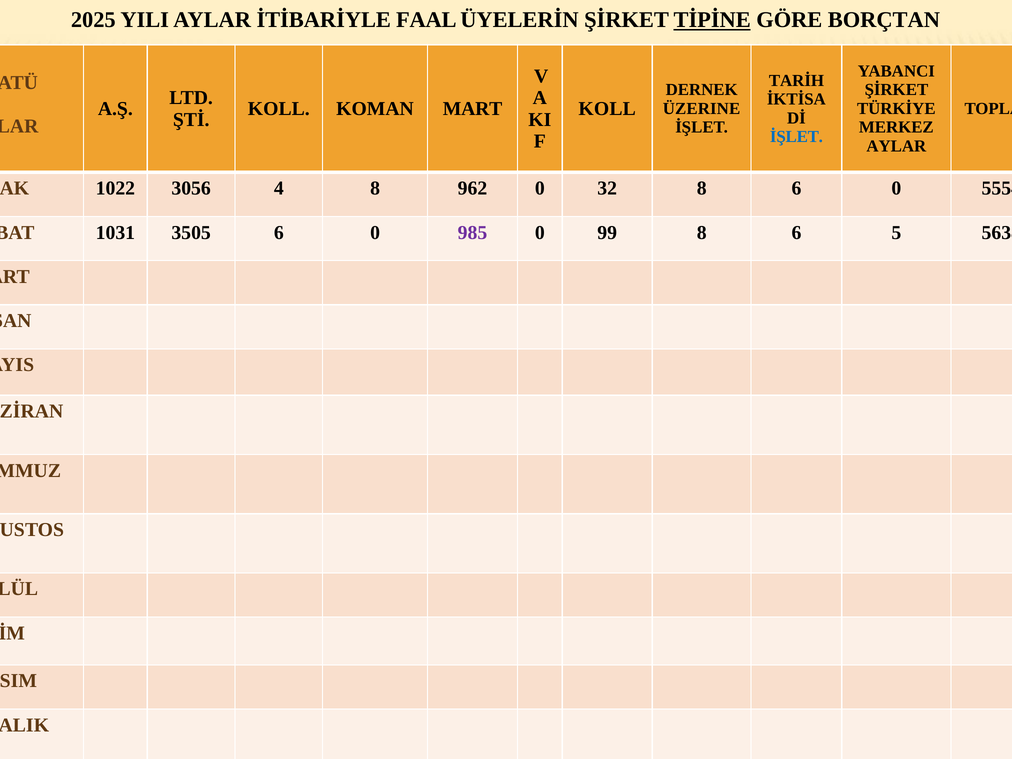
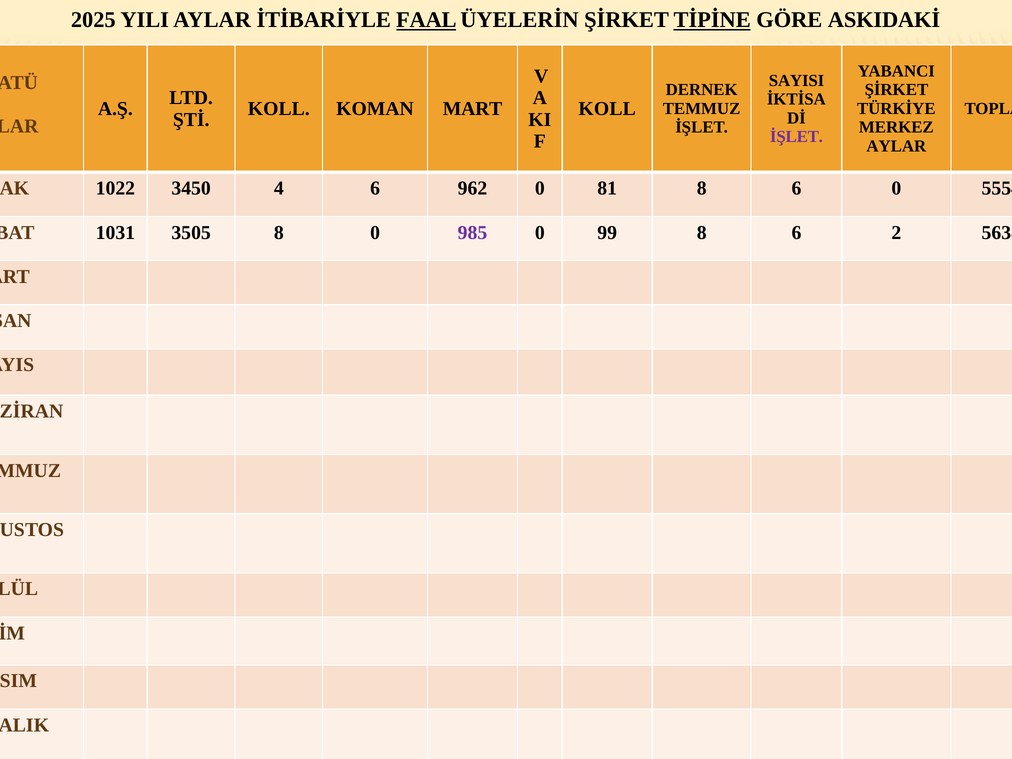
FAAL underline: none -> present (426, 20)
BORÇTAN: BORÇTAN -> ASKIDAKİ (884, 20)
TARİH: TARİH -> SAYISI (797, 81)
ÜZERINE: ÜZERINE -> TEMMUZ (702, 109)
İŞLET colour: blue -> purple (796, 137)
3056: 3056 -> 3450 (191, 188)
4 8: 8 -> 6 (375, 188)
32: 32 -> 81 (607, 188)
3505 6: 6 -> 8 (279, 233)
5: 5 -> 2 (896, 233)
